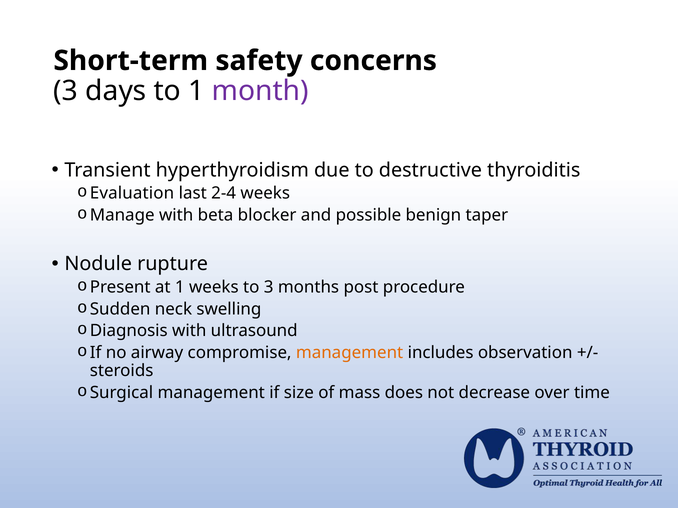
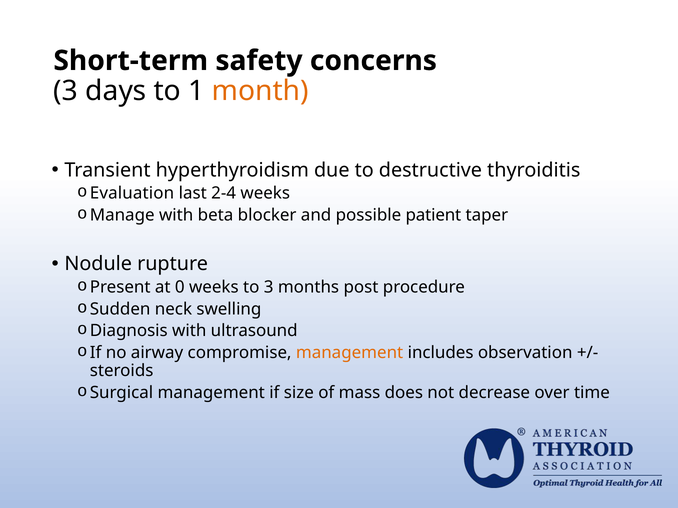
month colour: purple -> orange (260, 91)
benign: benign -> patient (433, 215)
at 1: 1 -> 0 (180, 287)
